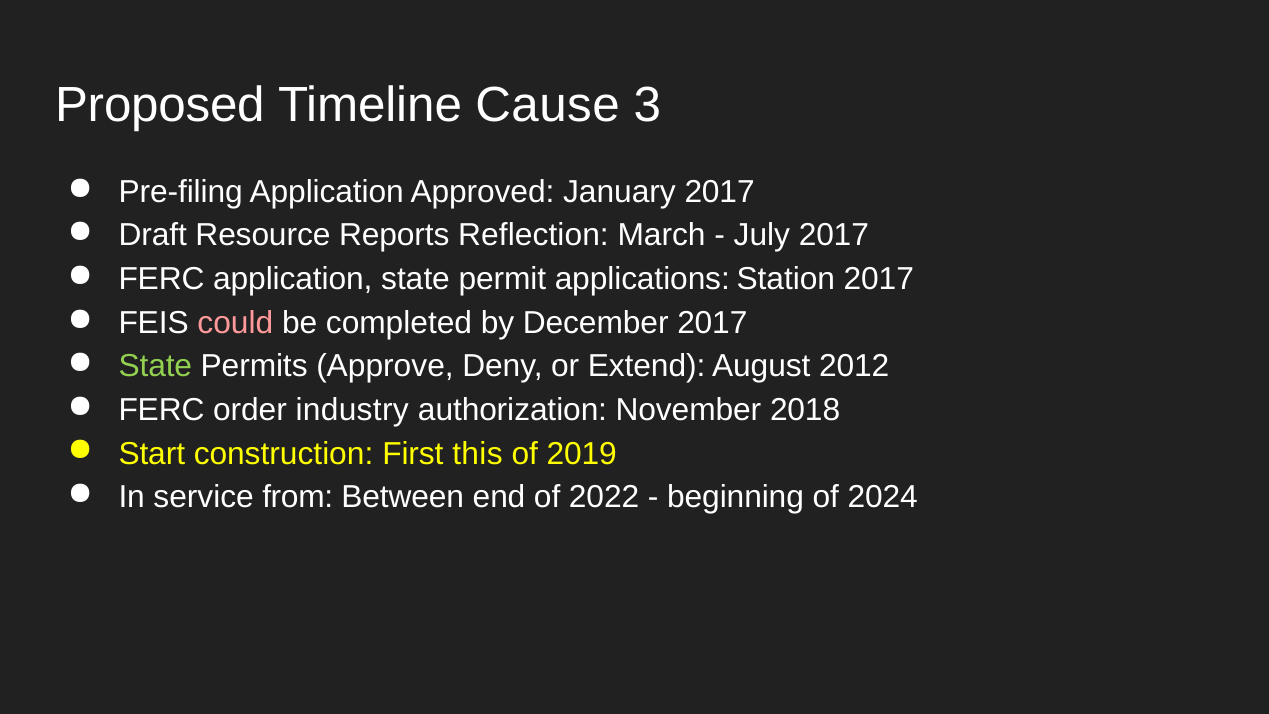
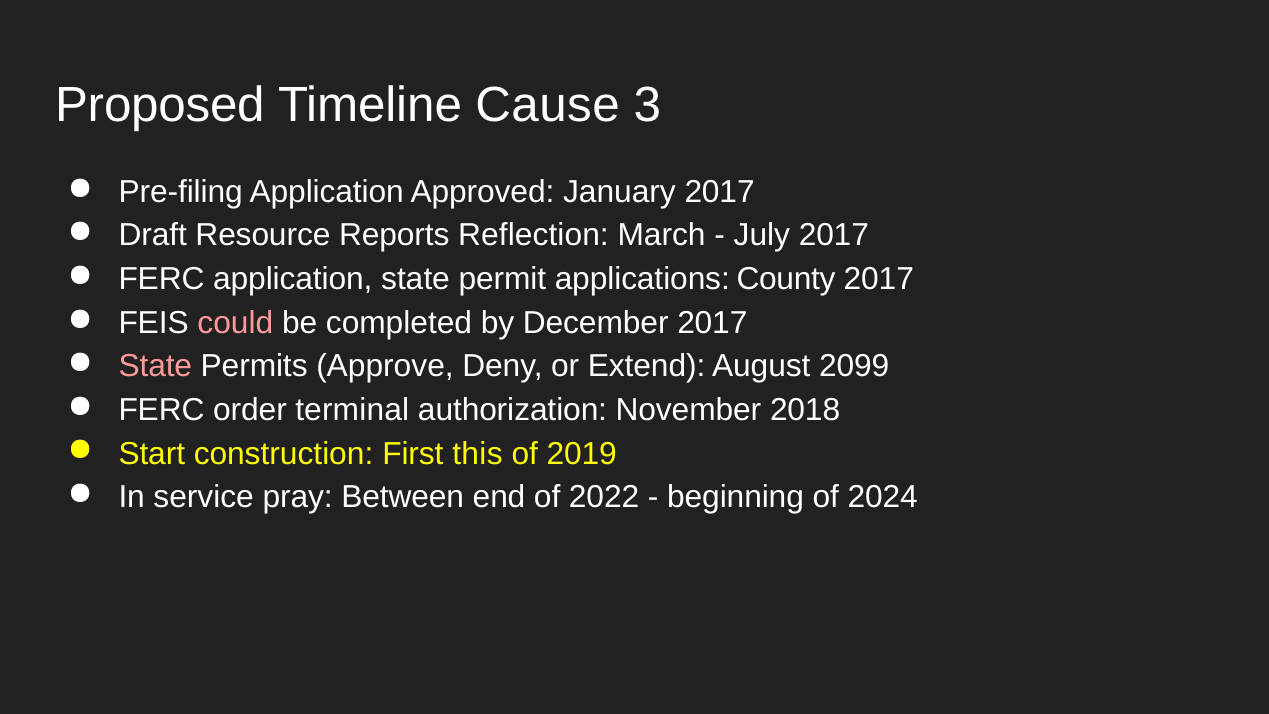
Station: Station -> County (786, 279)
State colour: light green -> pink (155, 366)
2012: 2012 -> 2099 (854, 366)
industry: industry -> terminal (352, 410)
from: from -> pray (298, 497)
